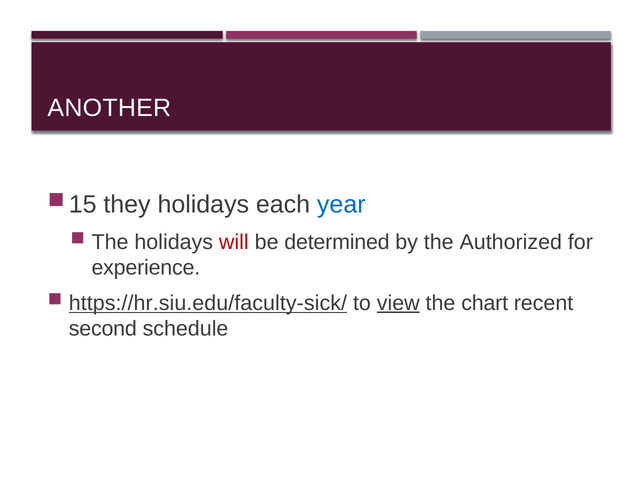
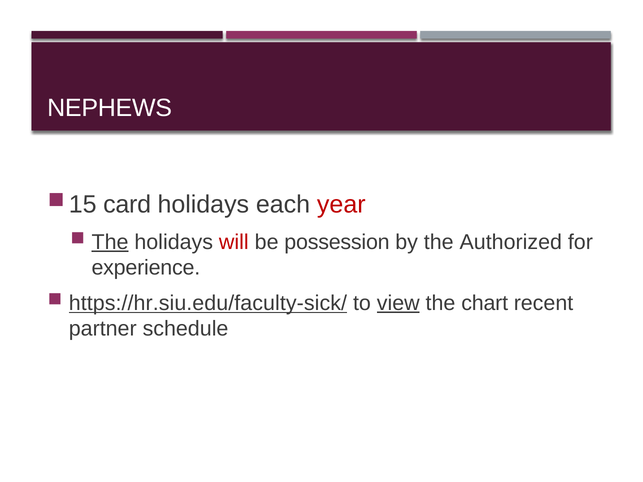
ANOTHER: ANOTHER -> NEPHEWS (110, 108)
they: they -> card (127, 205)
year colour: blue -> red (341, 205)
The underline: none -> present (110, 242)
determined: determined -> possession (337, 242)
second: second -> partner (103, 329)
